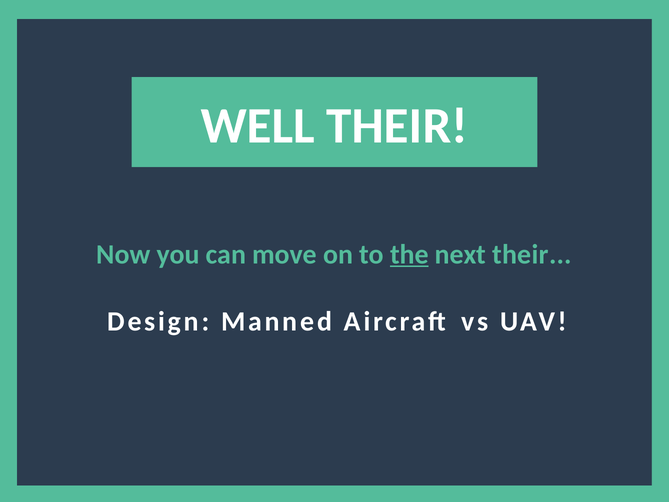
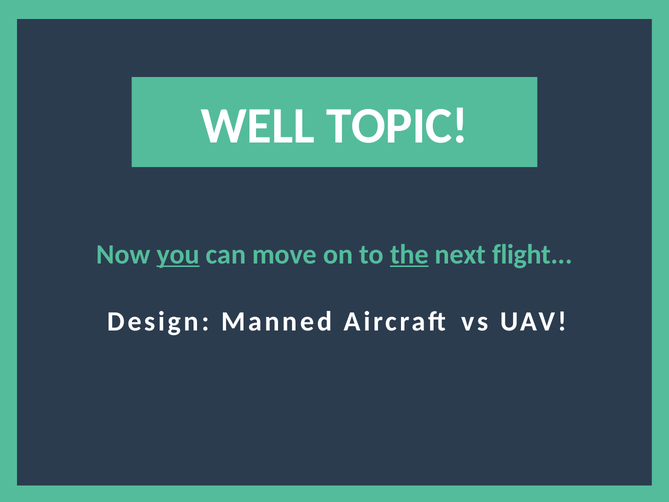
WELL THEIR: THEIR -> TOPIC (397, 126)
you underline: none -> present (178, 254)
next their: their -> flight (532, 254)
